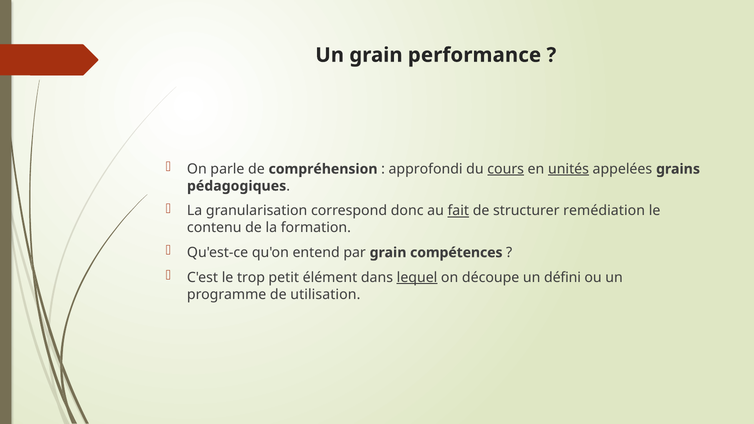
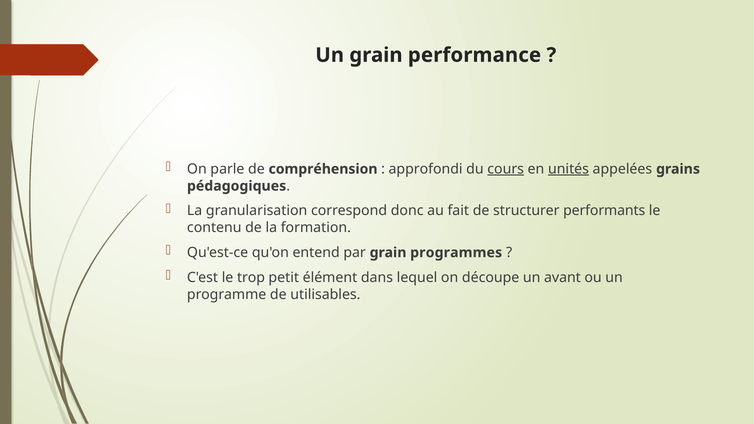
fait underline: present -> none (458, 211)
remédiation: remédiation -> performants (604, 211)
compétences: compétences -> programmes (456, 253)
lequel underline: present -> none (417, 277)
défini: défini -> avant (562, 277)
utilisation: utilisation -> utilisables (325, 294)
